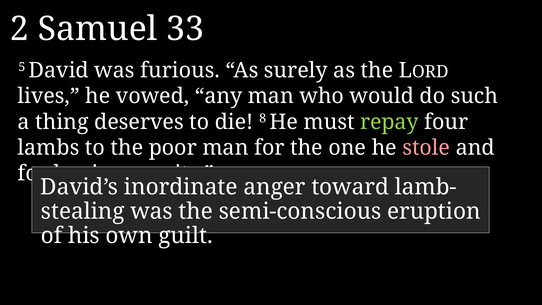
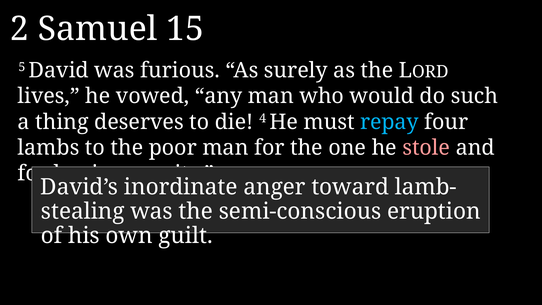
33: 33 -> 15 (185, 29)
8: 8 -> 4 (263, 118)
repay colour: light green -> light blue (389, 122)
